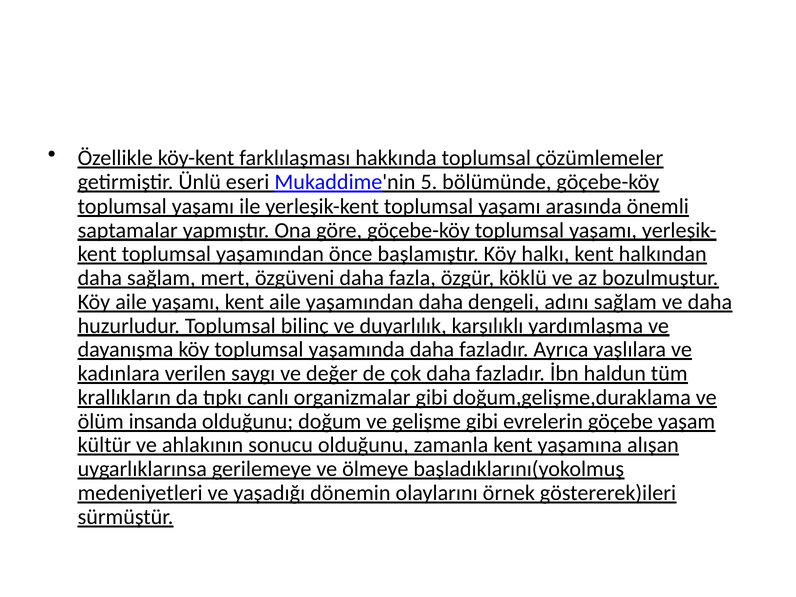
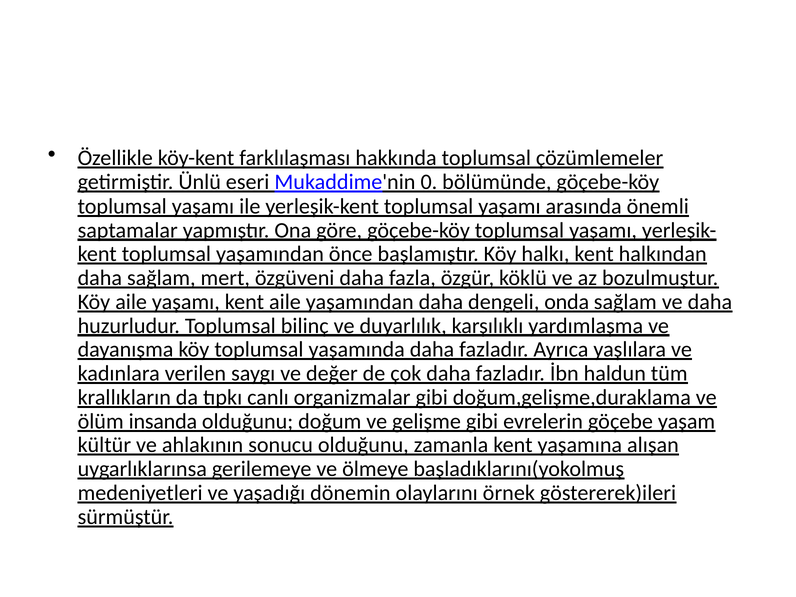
5: 5 -> 0 (429, 182)
adını: adını -> onda (567, 302)
